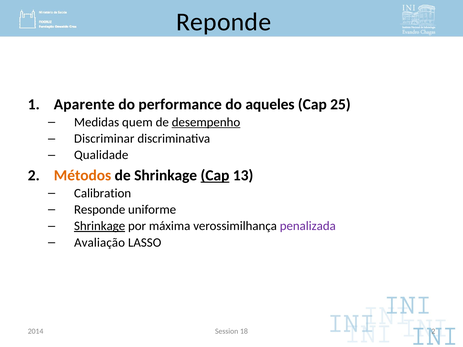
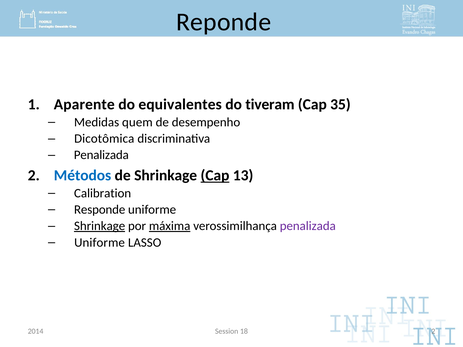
performance: performance -> equivalentes (180, 105)
aqueles: aqueles -> tiveram (270, 105)
25: 25 -> 35 (340, 105)
desempenho underline: present -> none (206, 122)
Discriminar: Discriminar -> Dicotômica (104, 139)
Qualidade: Qualidade -> Penalizada (101, 155)
Métodos colour: orange -> blue (83, 176)
máxima underline: none -> present (170, 226)
Avaliação: Avaliação -> Uniforme (100, 243)
